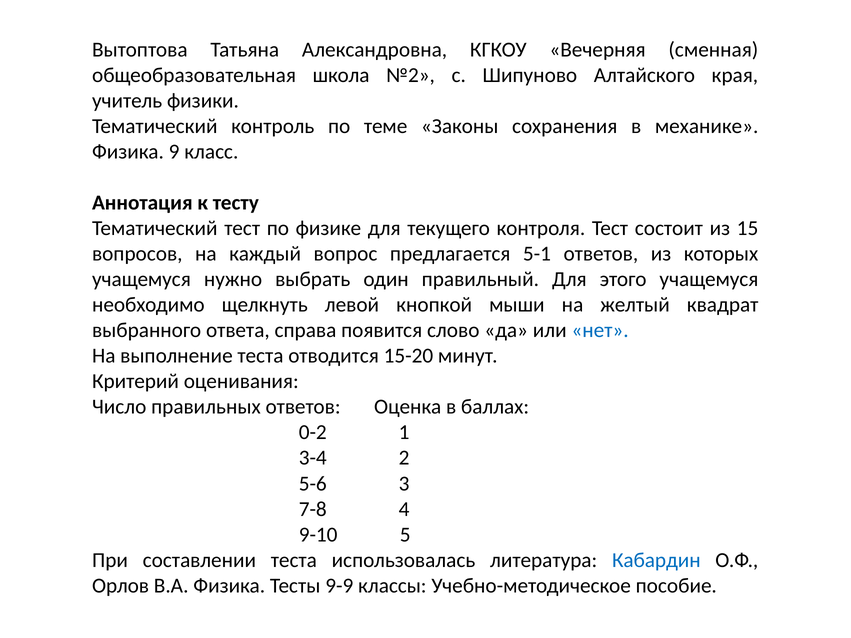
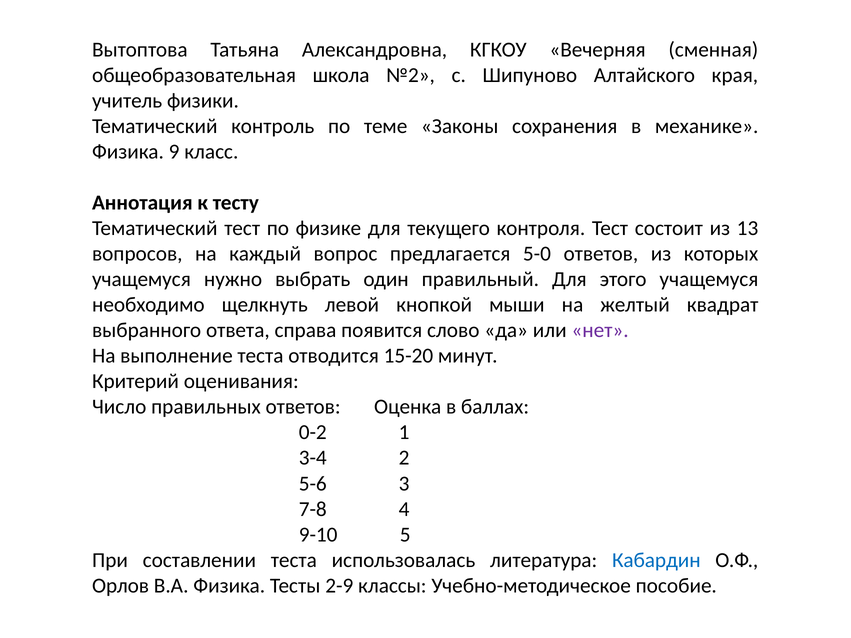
15: 15 -> 13 (748, 228)
5-1: 5-1 -> 5-0 (537, 254)
нет colour: blue -> purple (600, 330)
9-9: 9-9 -> 2-9 (339, 586)
